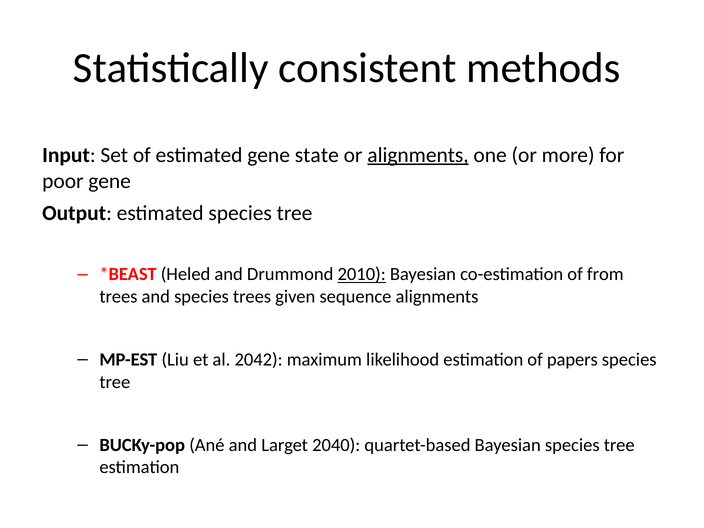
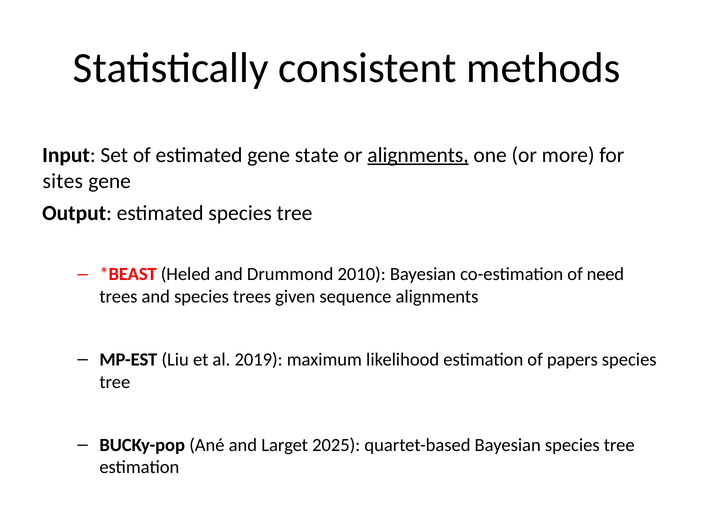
poor: poor -> sites (63, 181)
2010 underline: present -> none (362, 274)
from: from -> need (605, 274)
2042: 2042 -> 2019 (259, 360)
2040: 2040 -> 2025 (336, 445)
